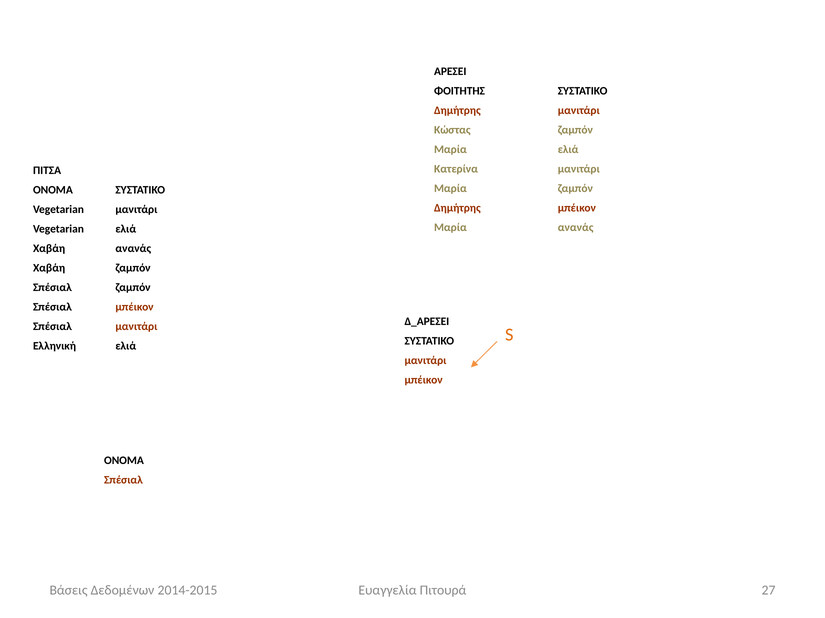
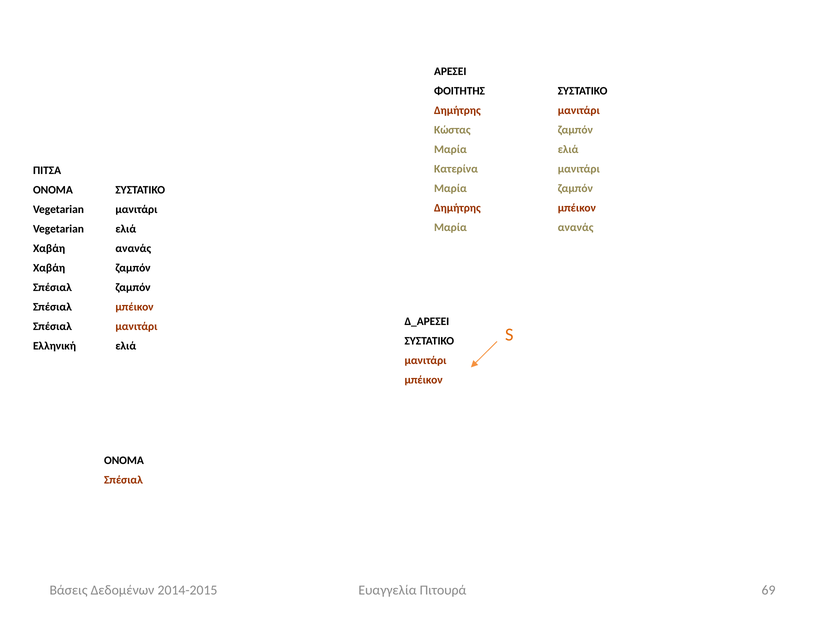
27: 27 -> 69 (769, 591)
